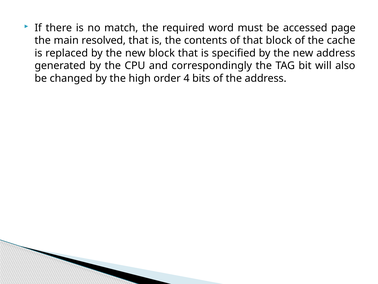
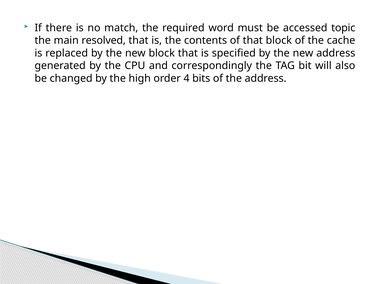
page: page -> topic (343, 28)
